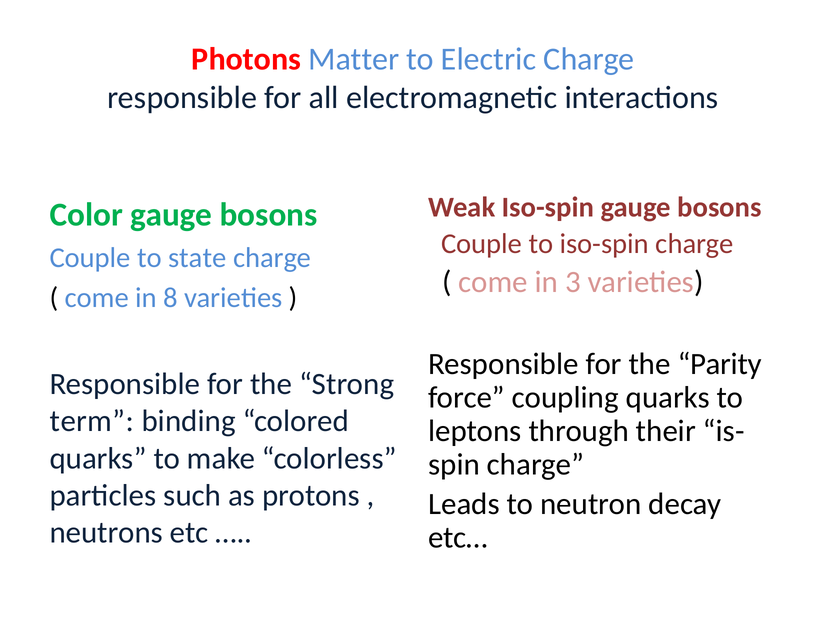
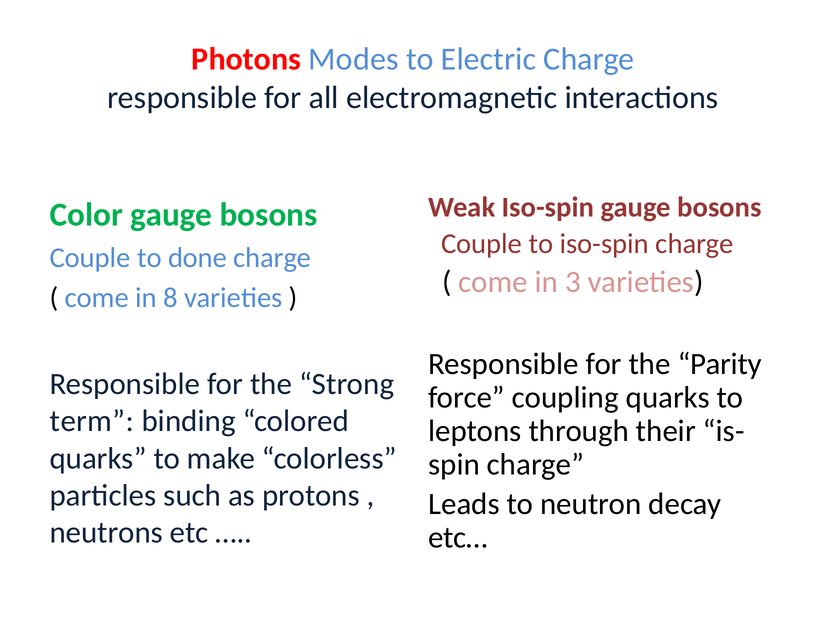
Matter: Matter -> Modes (354, 59)
state: state -> done (197, 258)
